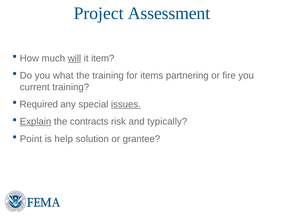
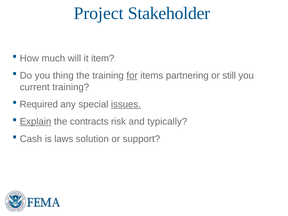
Assessment: Assessment -> Stakeholder (169, 13)
will underline: present -> none (74, 58)
what: what -> thing (63, 76)
for underline: none -> present (132, 76)
fire: fire -> still (229, 76)
Point: Point -> Cash (31, 139)
help: help -> laws (64, 139)
grantee: grantee -> support (141, 139)
